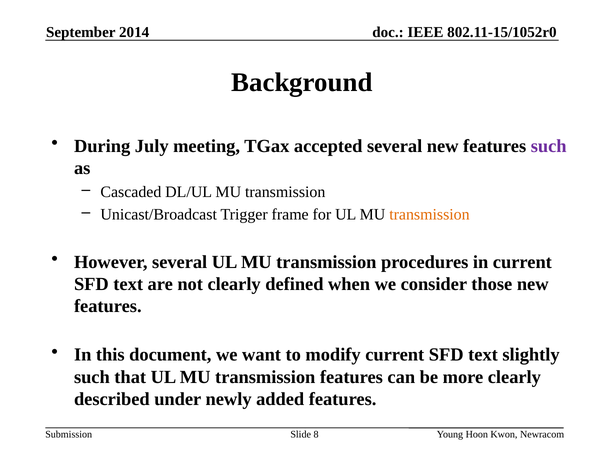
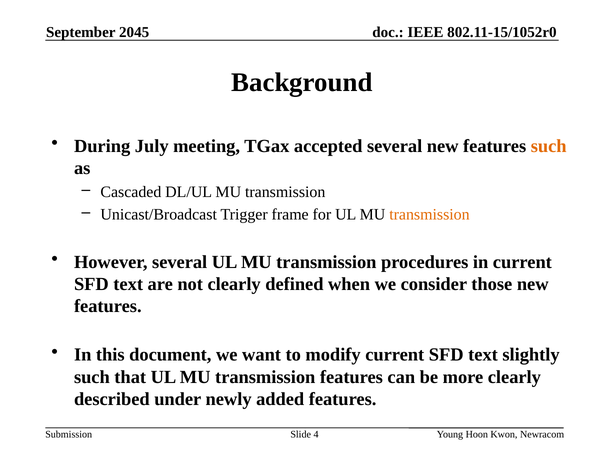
2014: 2014 -> 2045 (134, 32)
such colour: purple -> orange (549, 146)
8: 8 -> 4 (316, 434)
